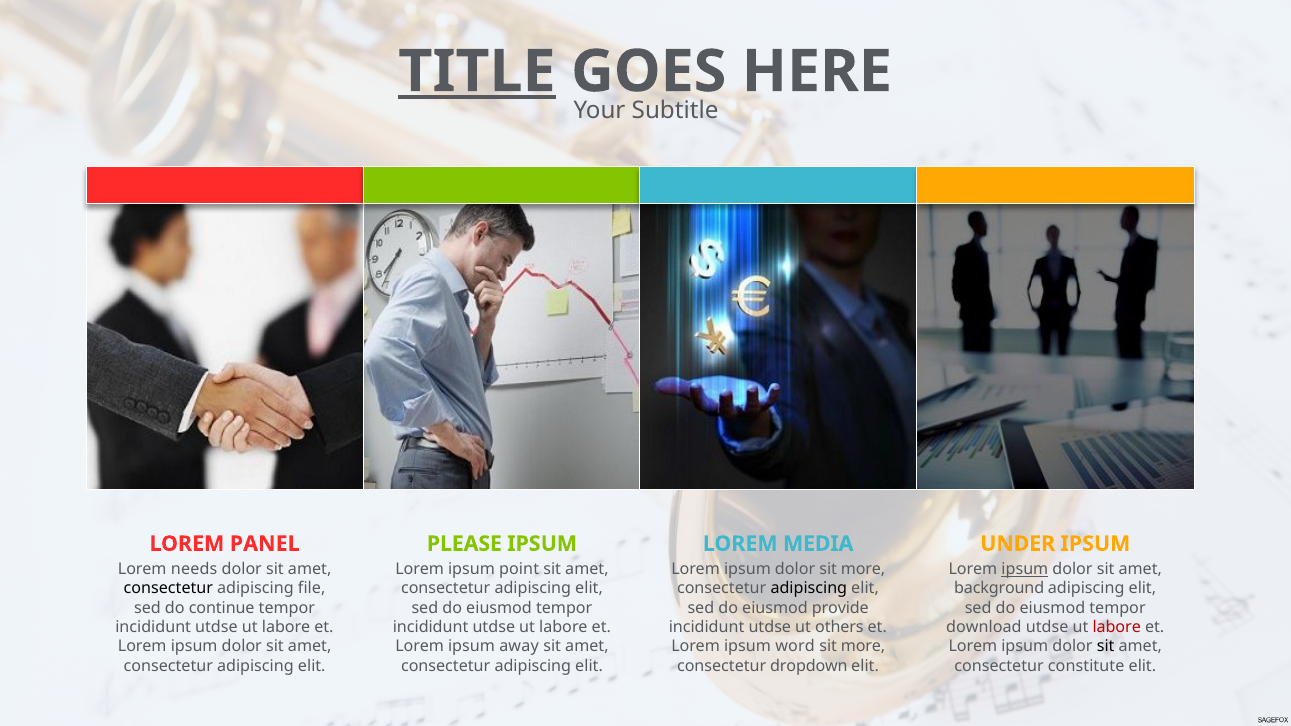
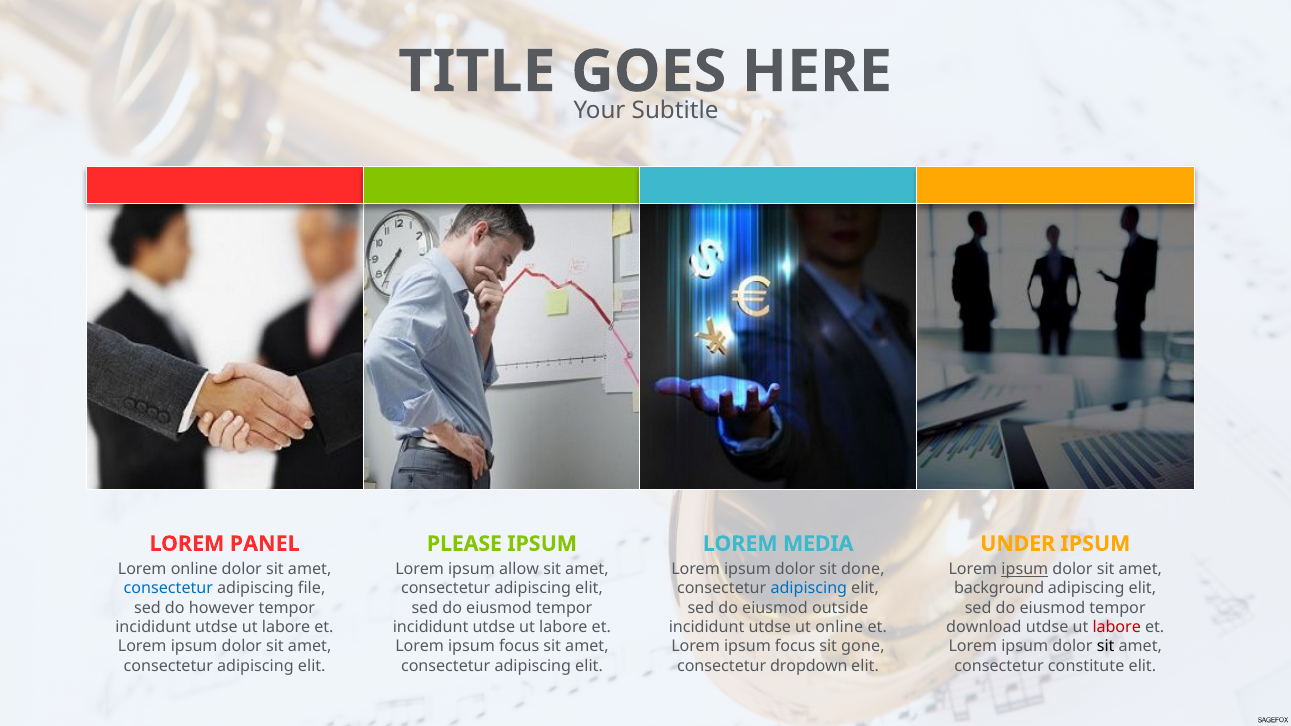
TITLE underline: present -> none (477, 72)
Lorem needs: needs -> online (194, 569)
point: point -> allow (519, 569)
dolor sit more: more -> done (863, 569)
consectetur colour: black -> blue (168, 589)
adipiscing colour: black -> blue (809, 589)
continue: continue -> however (222, 608)
provide: provide -> outside (840, 608)
ut others: others -> online (839, 627)
away: away -> focus (519, 647)
word: word -> focus (795, 647)
more: more -> gone (863, 647)
